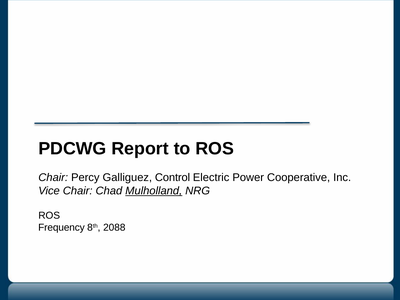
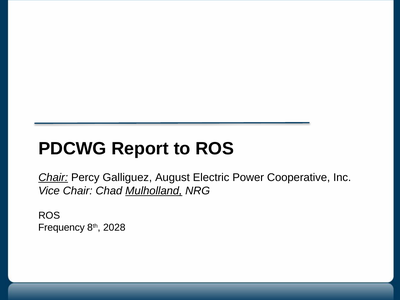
Chair underline: none -> present (53, 178)
Control: Control -> August (172, 178)
2088: 2088 -> 2028 (114, 228)
